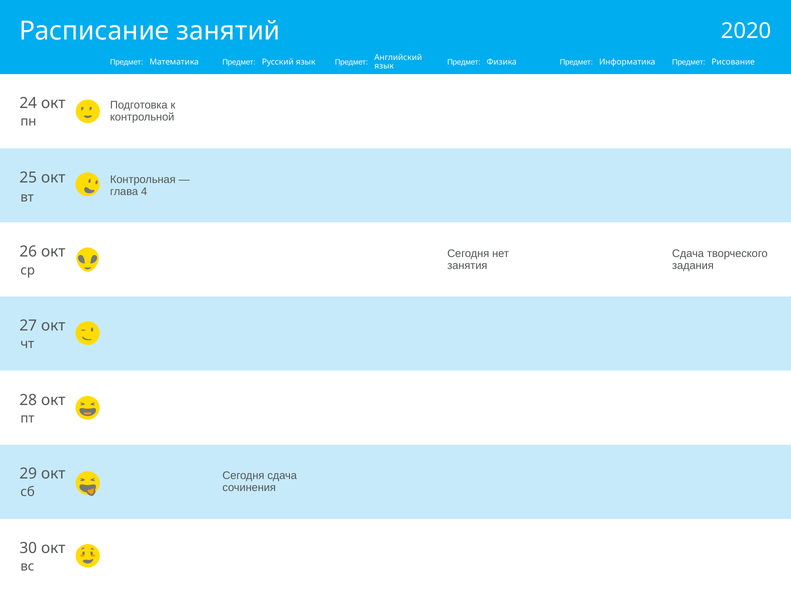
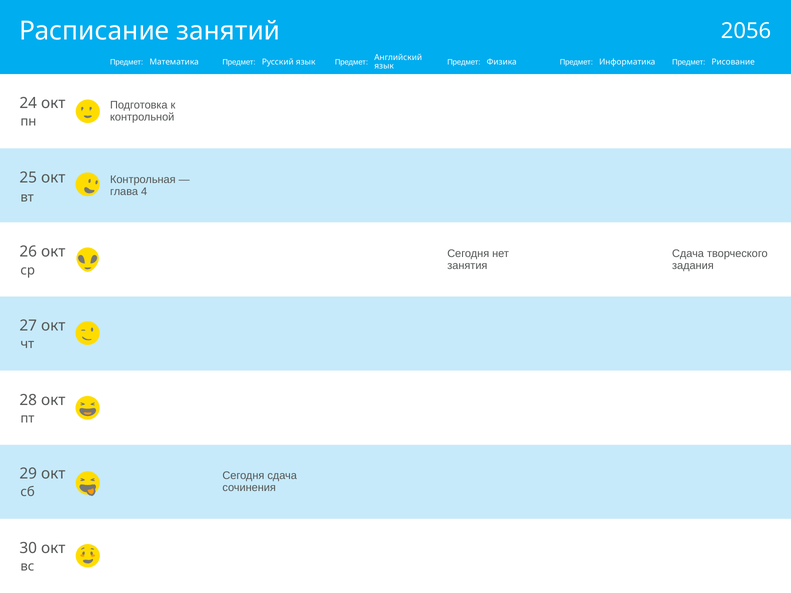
2020: 2020 -> 2056 (746, 31)
